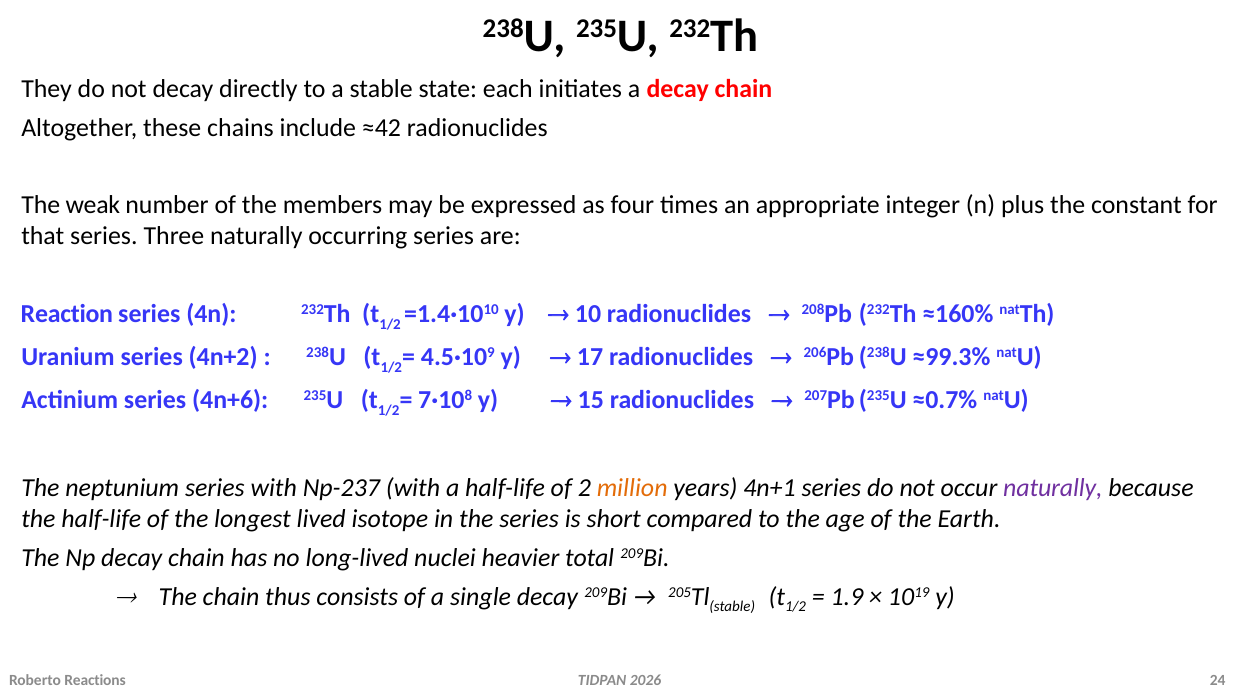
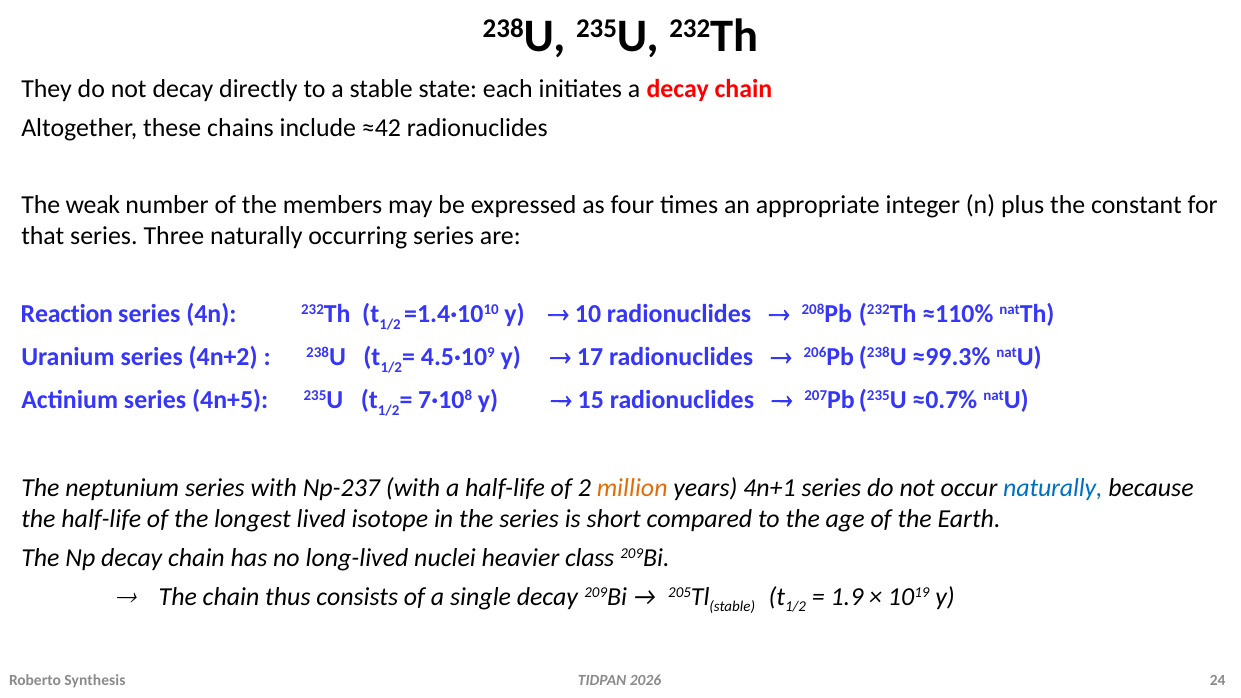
≈160%: ≈160% -> ≈110% (958, 314)
4n+6: 4n+6 -> 4n+5 (230, 400)
naturally colour: purple -> blue (1053, 488)
total: total -> class (590, 558)
Reactions: Reactions -> Synthesis (95, 680)
